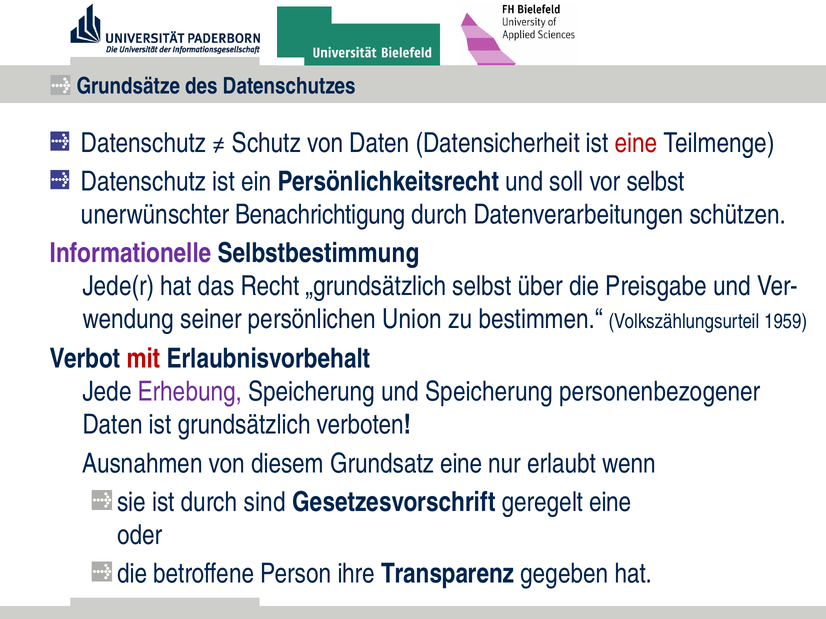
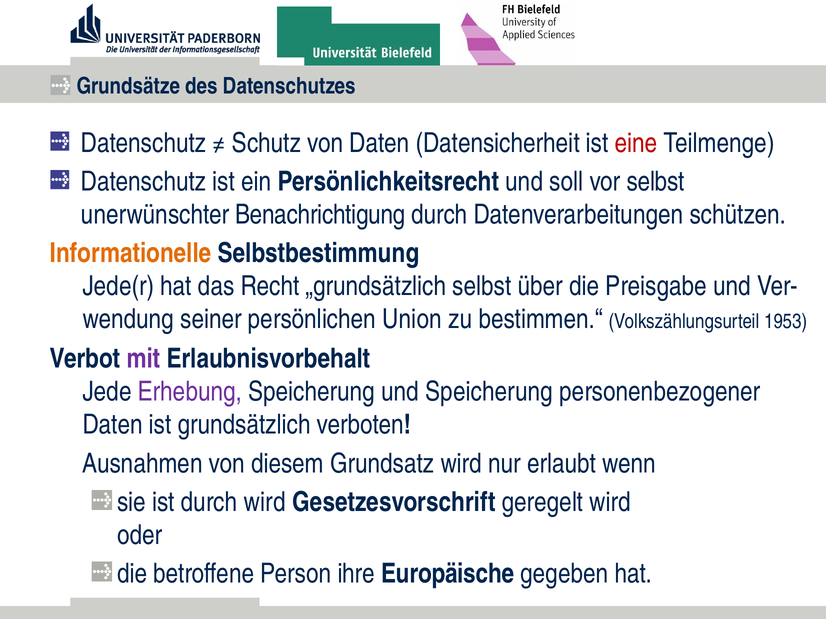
Informationelle colour: purple -> orange (131, 253)
1959: 1959 -> 1953 (786, 322)
mit colour: red -> purple (144, 359)
Grundsatz eine: eine -> wird (461, 464)
durch sind: sind -> wird (265, 502)
geregelt eine: eine -> wird (610, 502)
Transparenz: Transparenz -> Europäische (448, 574)
